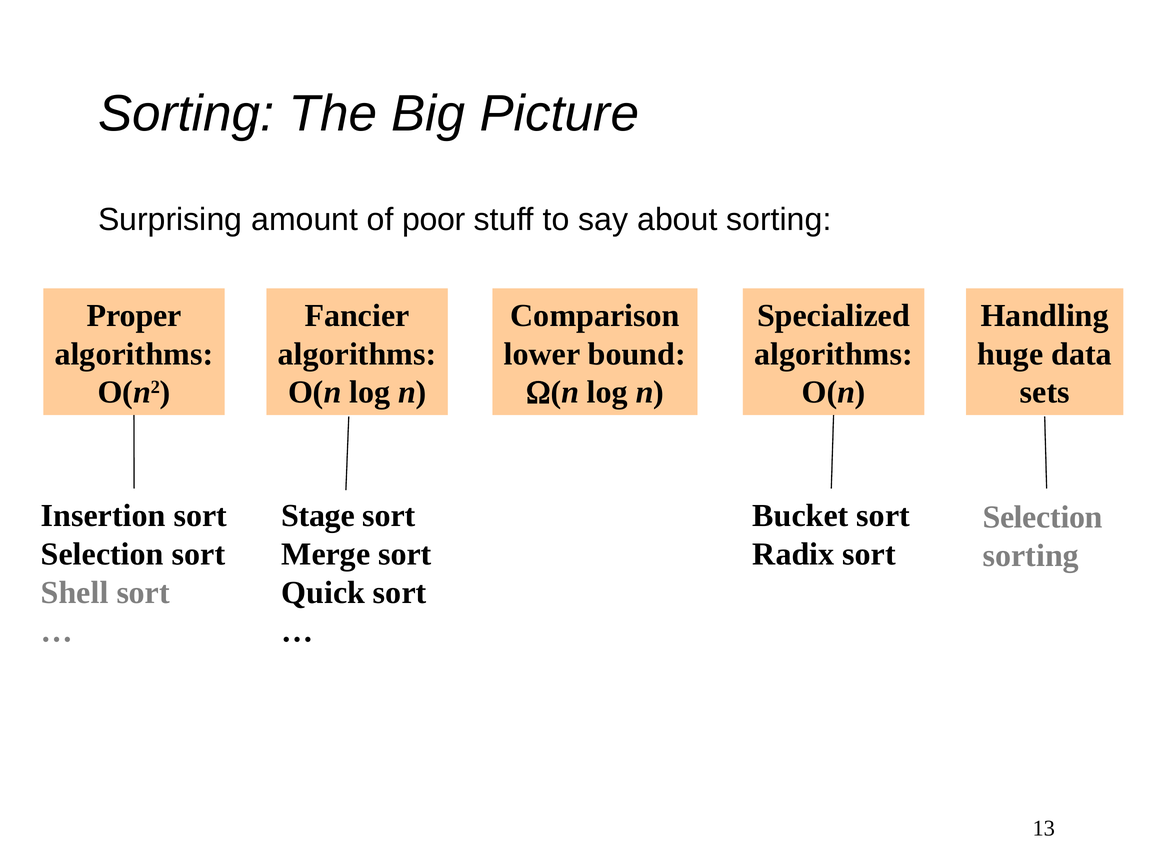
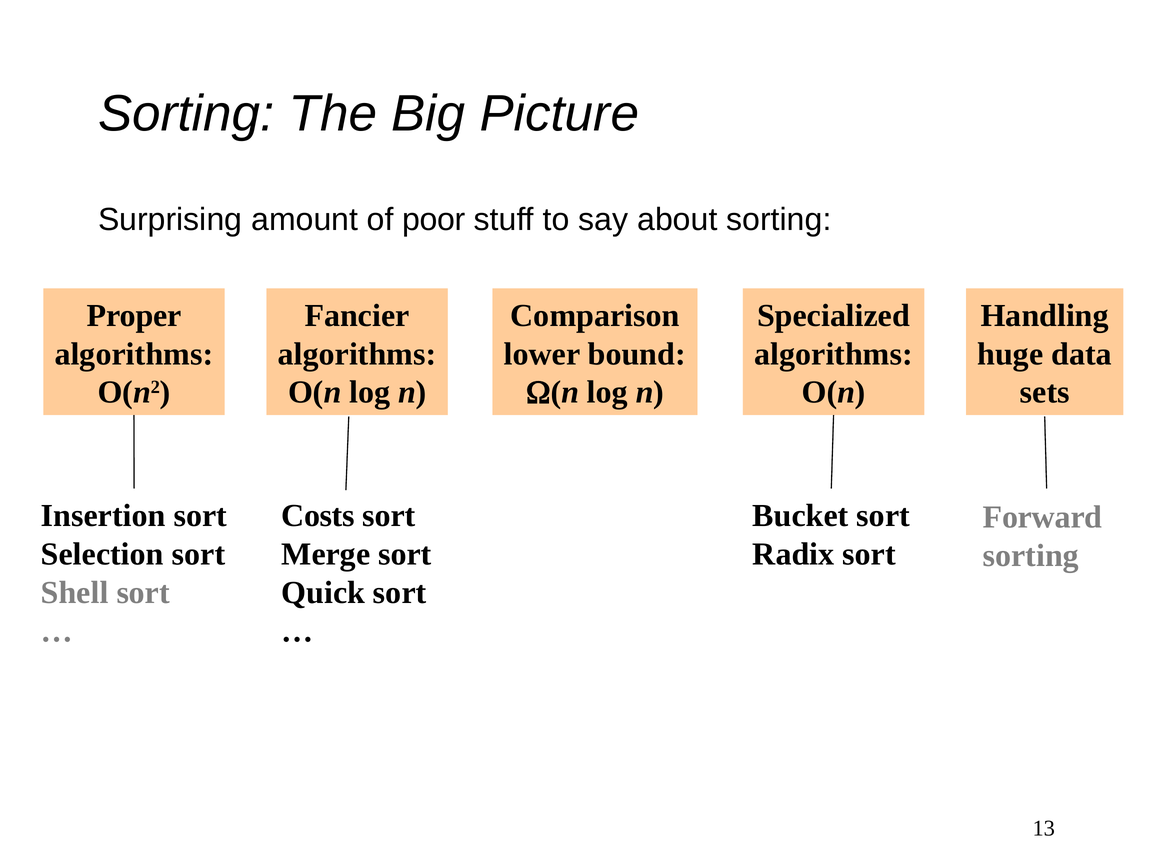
Stage: Stage -> Costs (318, 516)
Selection: Selection -> Forward (1043, 517)
